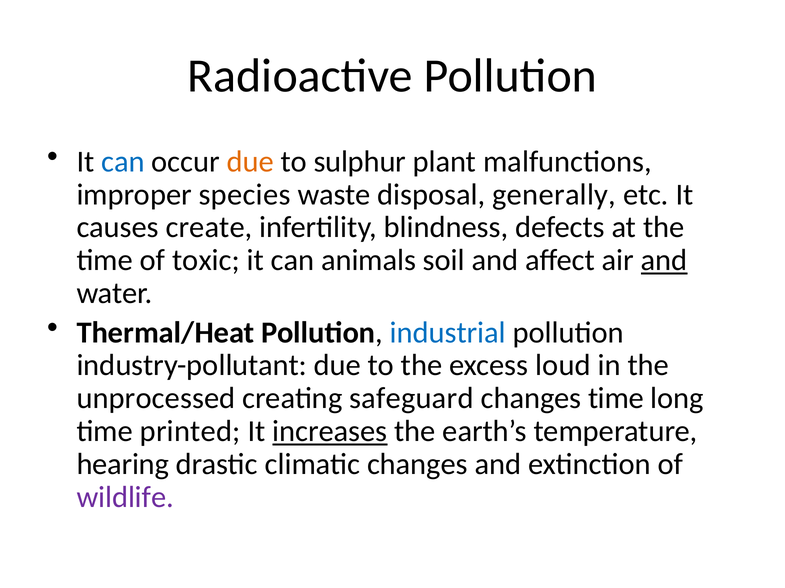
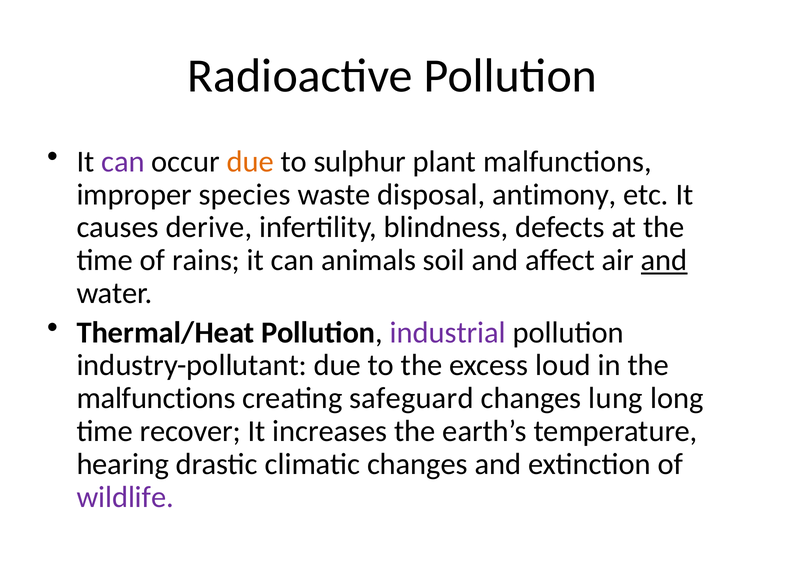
can colour: blue -> purple (123, 162)
generally: generally -> antimony (554, 195)
create: create -> derive (209, 228)
toxic: toxic -> rains (206, 261)
industrial colour: blue -> purple (448, 333)
unprocessed: unprocessed -> malfunctions (156, 399)
changes time: time -> lung (616, 399)
printed: printed -> recover (190, 432)
increases underline: present -> none (330, 432)
